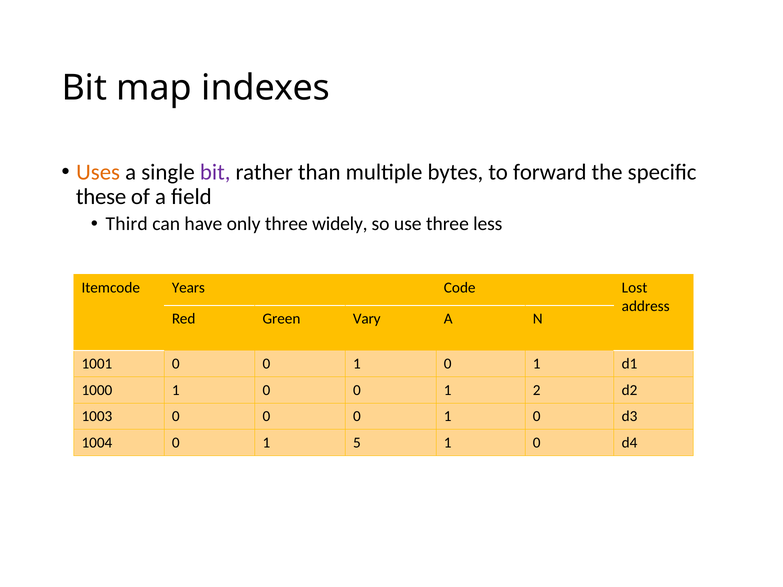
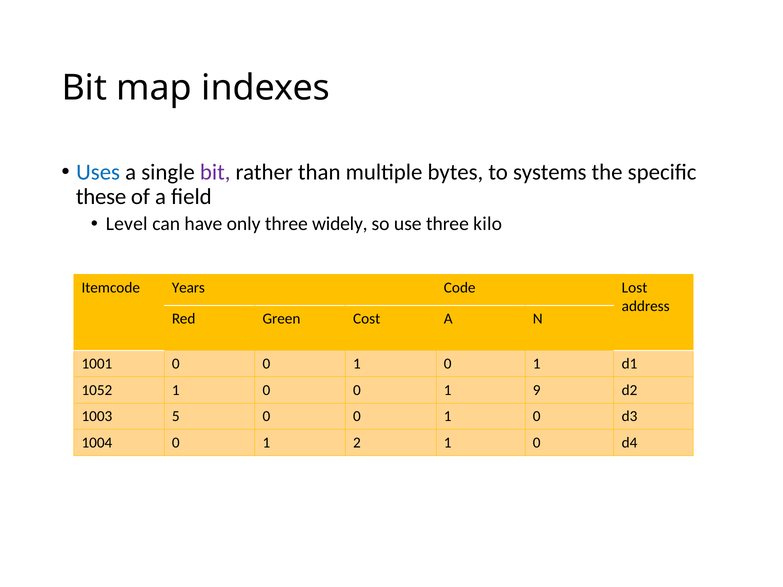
Uses colour: orange -> blue (98, 172)
forward: forward -> systems (550, 172)
Third: Third -> Level (127, 224)
less: less -> kilo (488, 224)
Vary: Vary -> Cost (367, 319)
1000: 1000 -> 1052 (97, 390)
2: 2 -> 9 (537, 390)
1003 0: 0 -> 5 (176, 417)
5: 5 -> 2 (357, 443)
